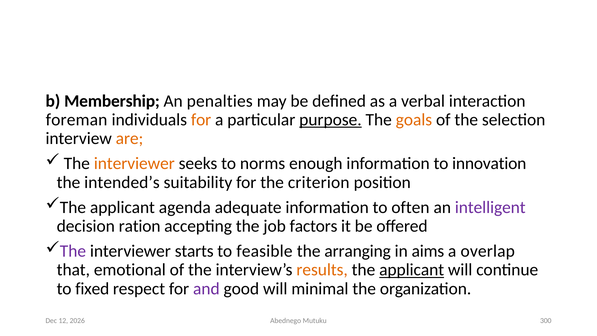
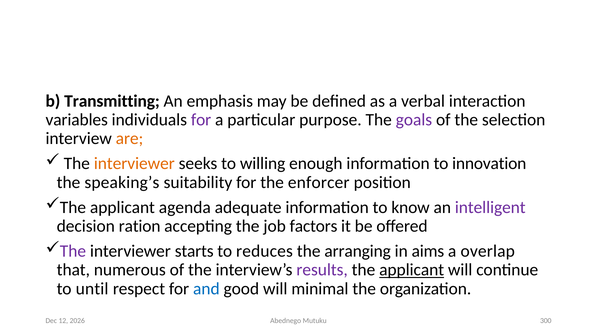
Membership: Membership -> Transmitting (112, 101)
penalties: penalties -> emphasis (220, 101)
foreman: foreman -> variables (77, 120)
for colour: orange -> purple (201, 120)
purpose underline: present -> none (330, 120)
goals colour: orange -> purple (414, 120)
norms: norms -> willing (263, 163)
intended’s: intended’s -> speaking’s (122, 182)
criterion: criterion -> enforcer (319, 182)
often: often -> know (411, 207)
feasible: feasible -> reduces (264, 251)
emotional: emotional -> numerous (130, 270)
results colour: orange -> purple (322, 270)
fixed: fixed -> until (92, 289)
and colour: purple -> blue (206, 289)
